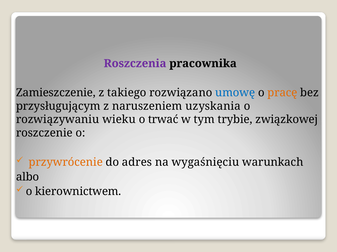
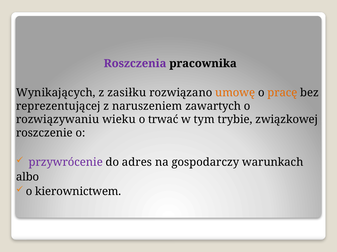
Zamieszczenie: Zamieszczenie -> Wynikających (56, 93)
takiego: takiego -> zasiłku (127, 93)
umowę colour: blue -> orange (235, 93)
przysługującym: przysługującym -> reprezentującej (58, 106)
uzyskania: uzyskania -> zawartych (213, 106)
przywrócenie colour: orange -> purple (66, 163)
wygaśnięciu: wygaśnięciu -> gospodarczy (205, 163)
